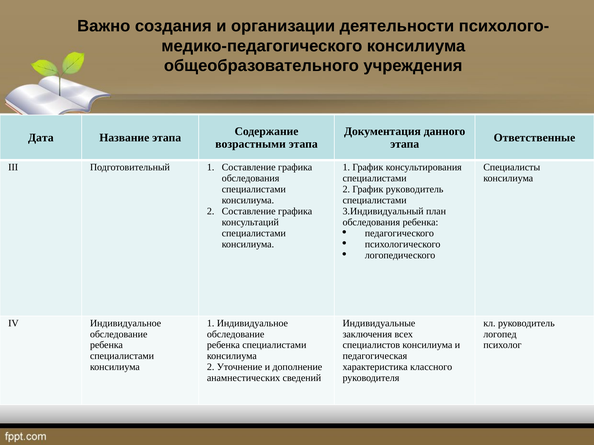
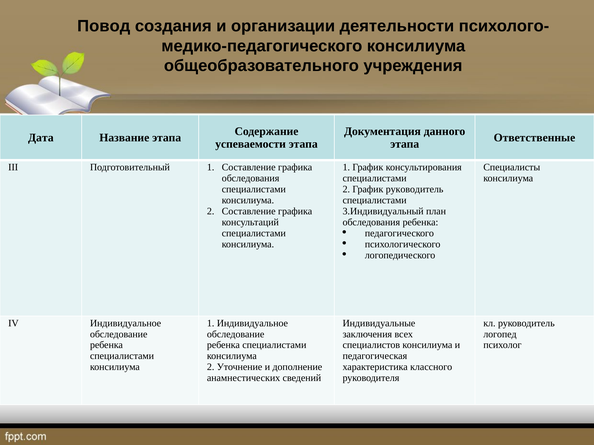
Важно: Важно -> Повод (104, 26)
возрастными: возрастными -> успеваемости (251, 144)
